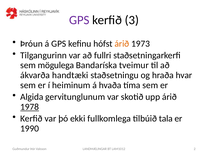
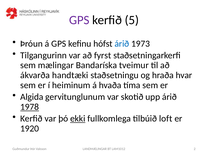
3: 3 -> 5 (132, 20)
árið colour: orange -> blue (122, 44)
fullri: fullri -> fyrst (103, 55)
mögulega: mögulega -> mælingar (56, 65)
ekki underline: none -> present (78, 119)
tala: tala -> loft (166, 119)
1990: 1990 -> 1920 (30, 129)
